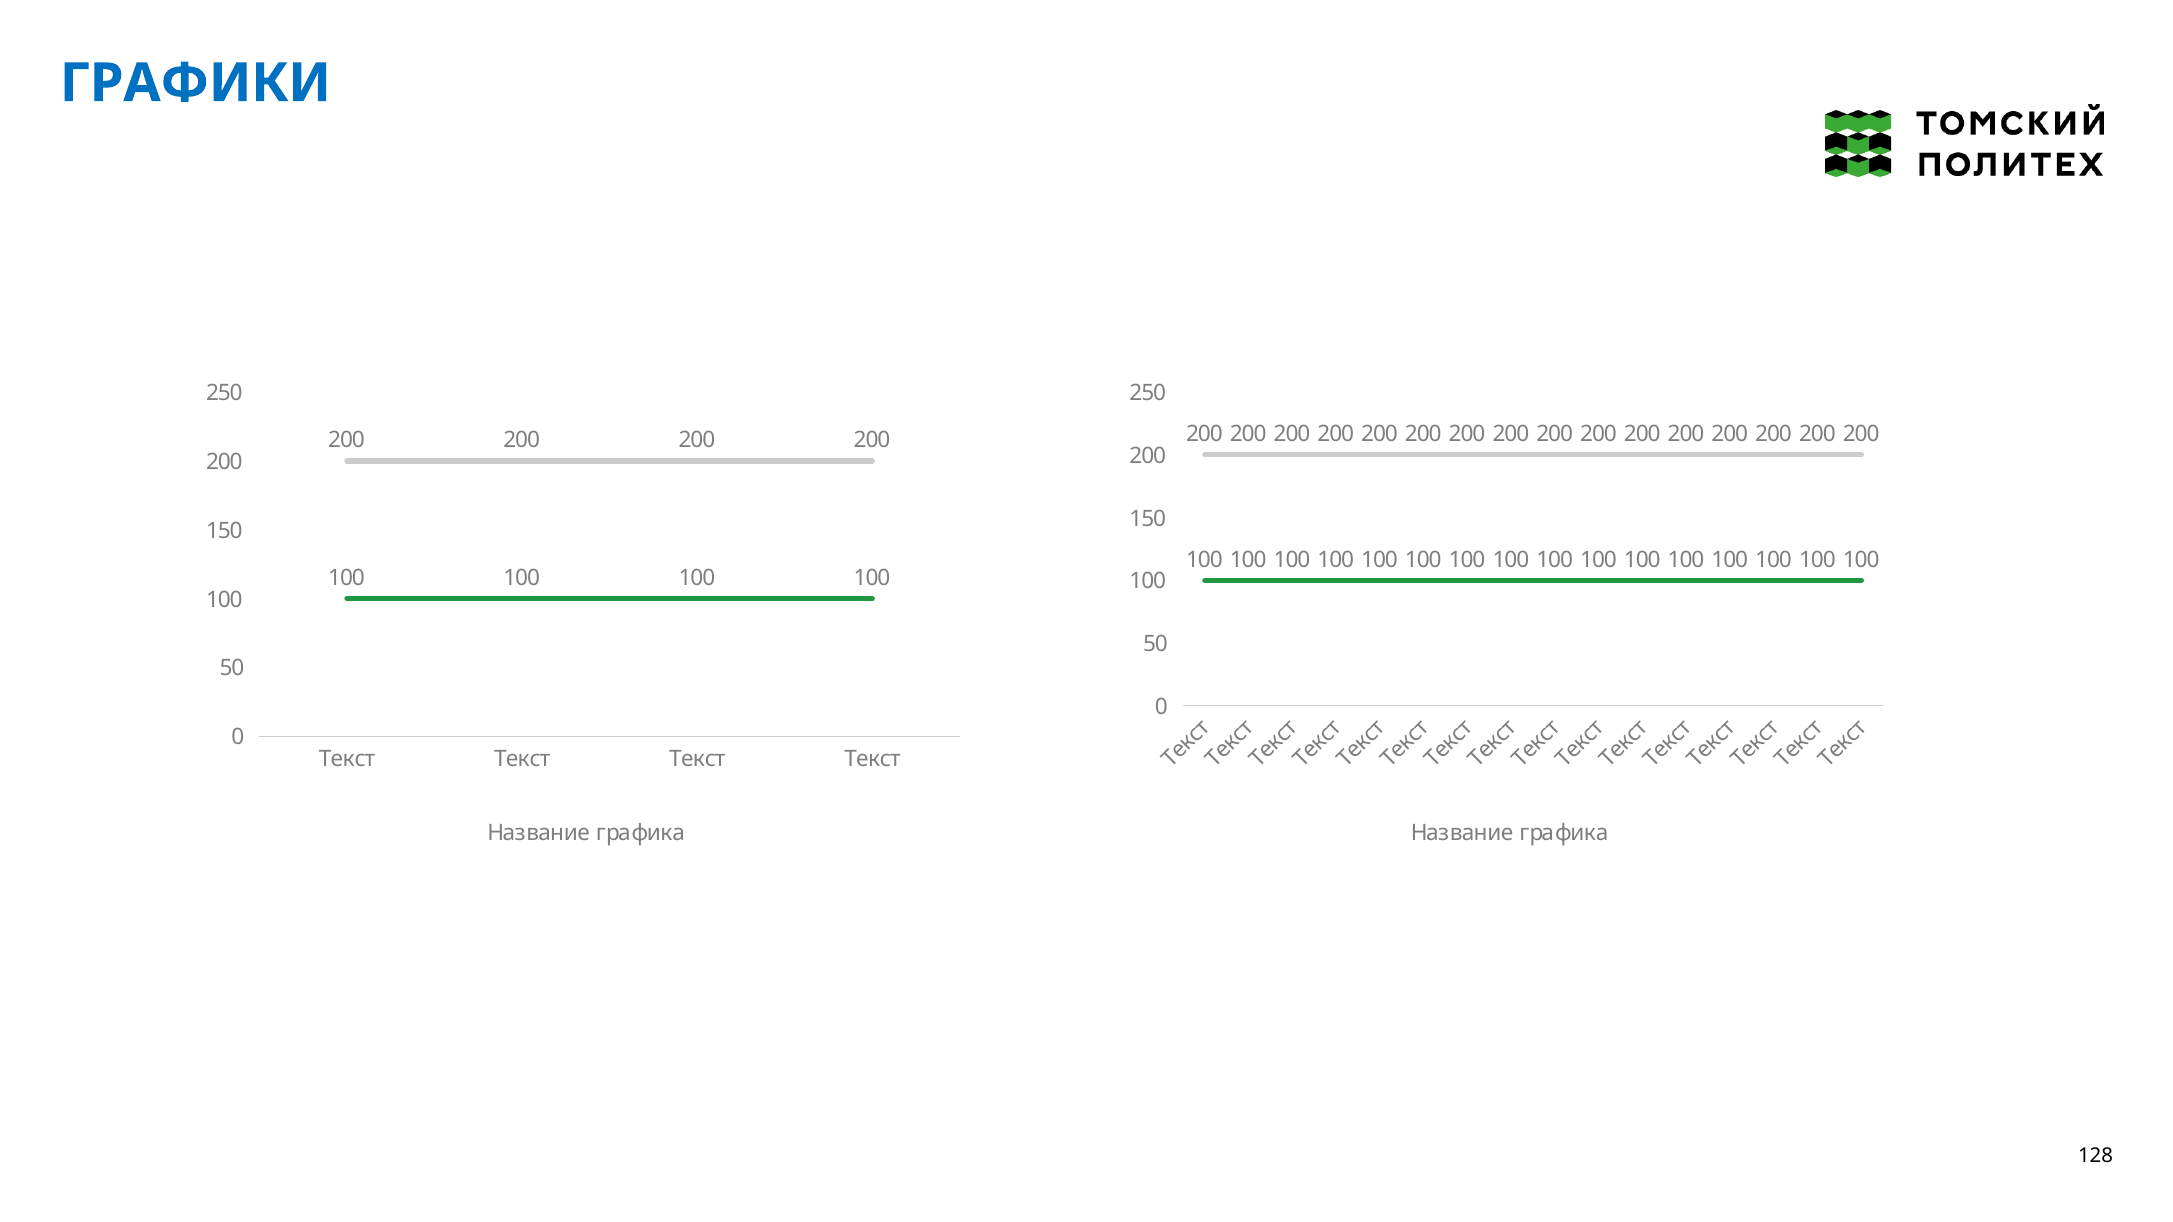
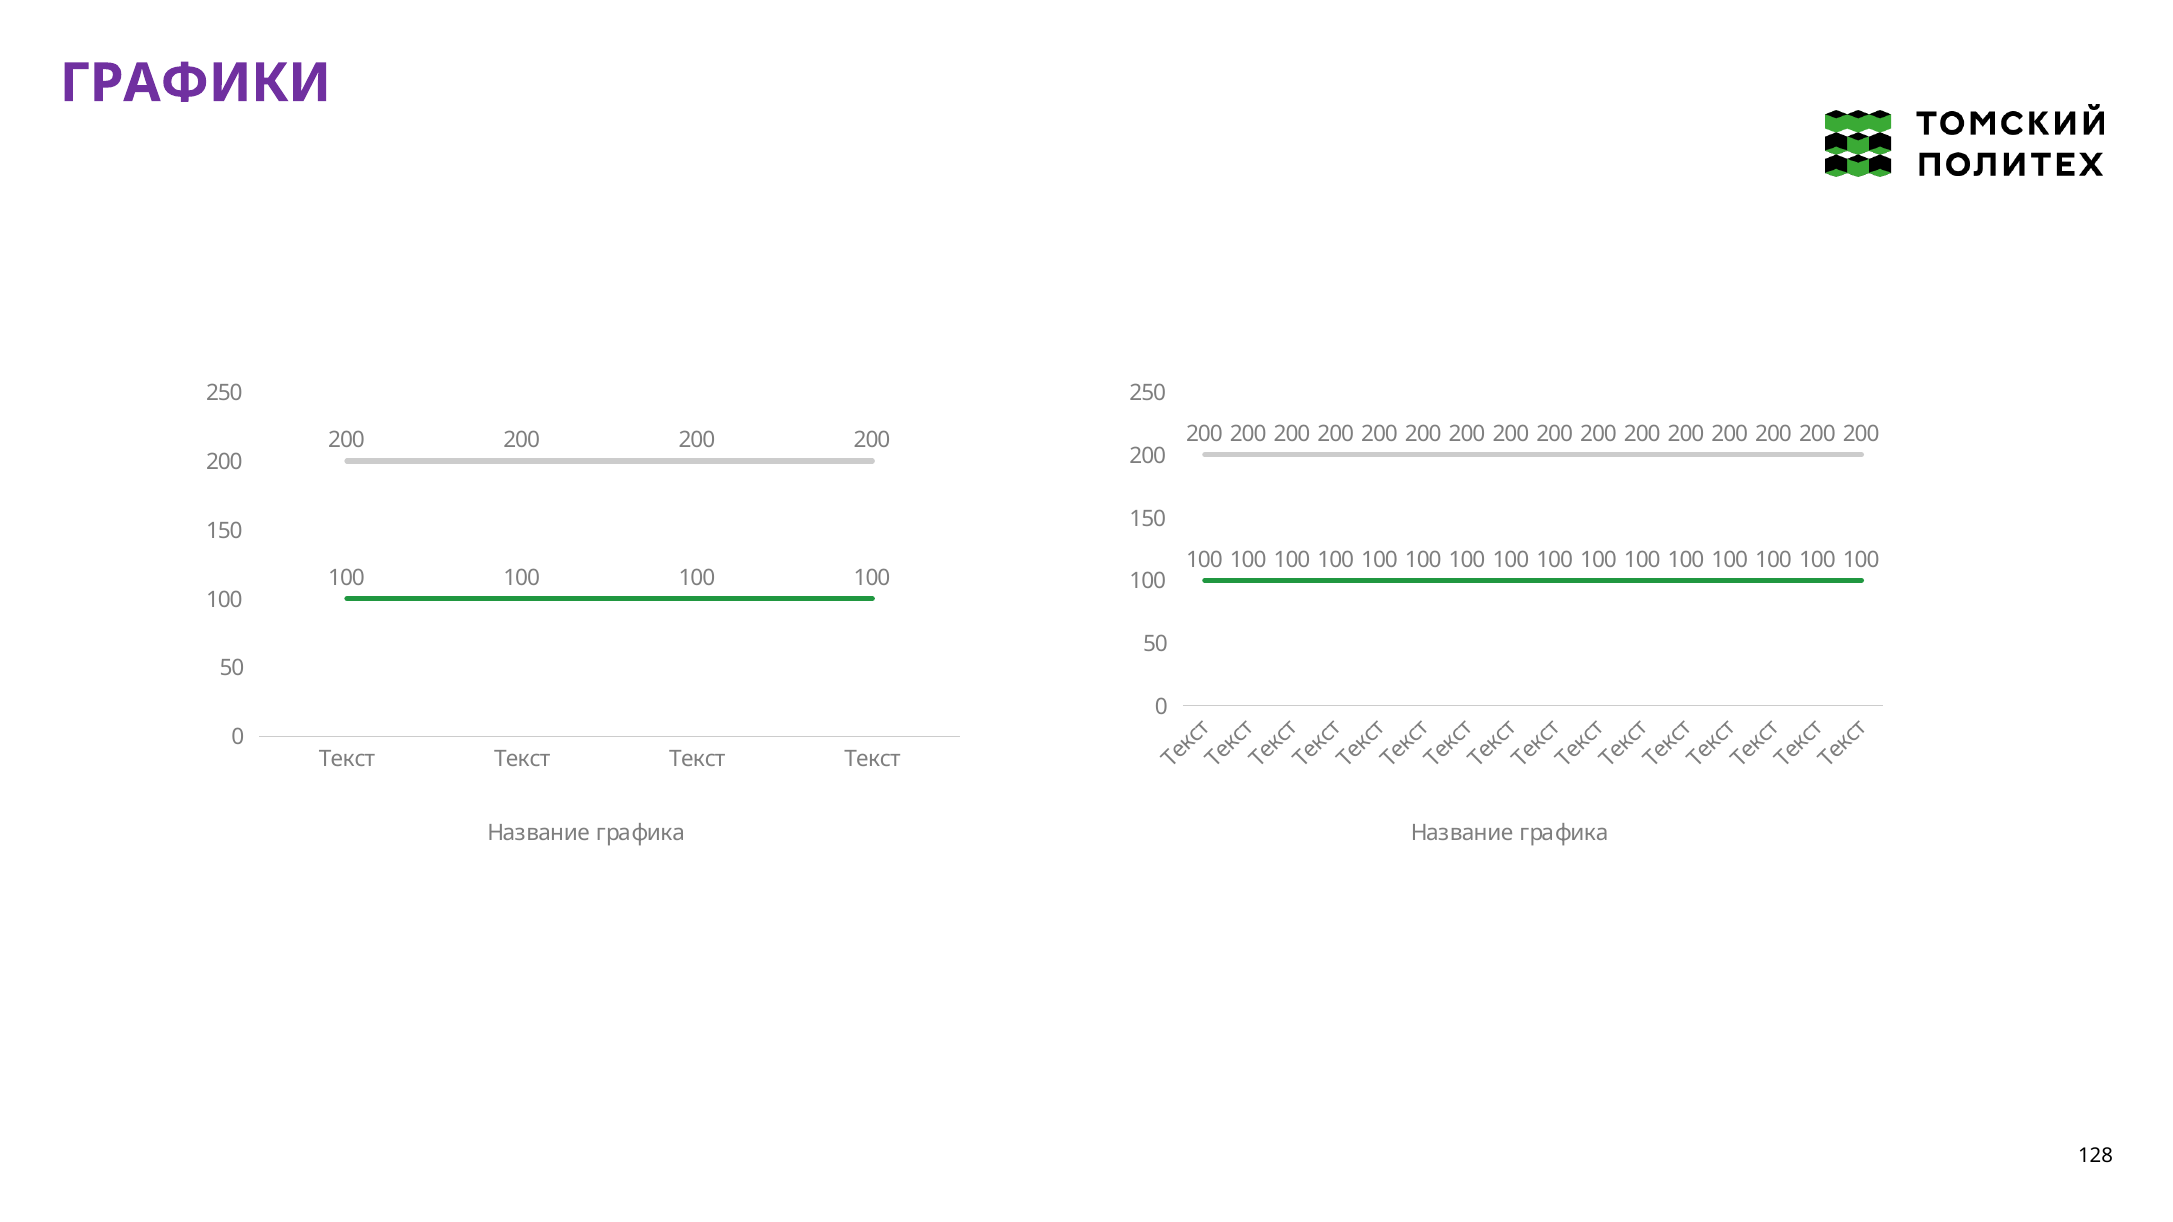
ГРАФИКИ colour: blue -> purple (196, 83)
